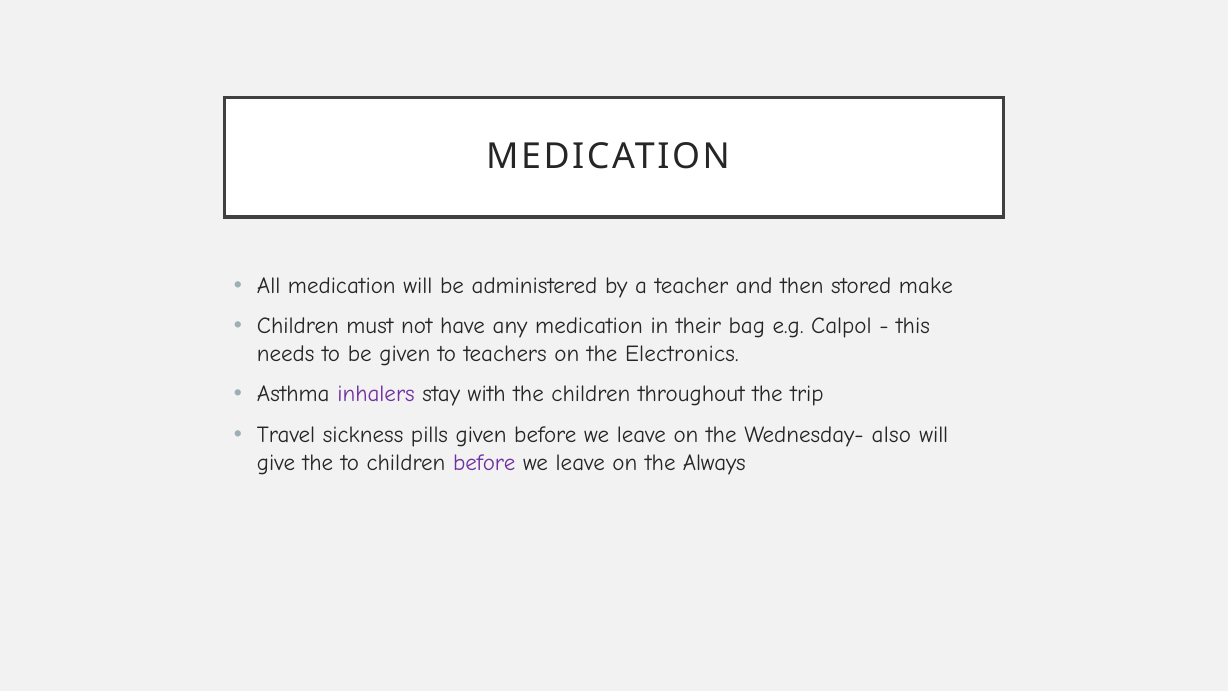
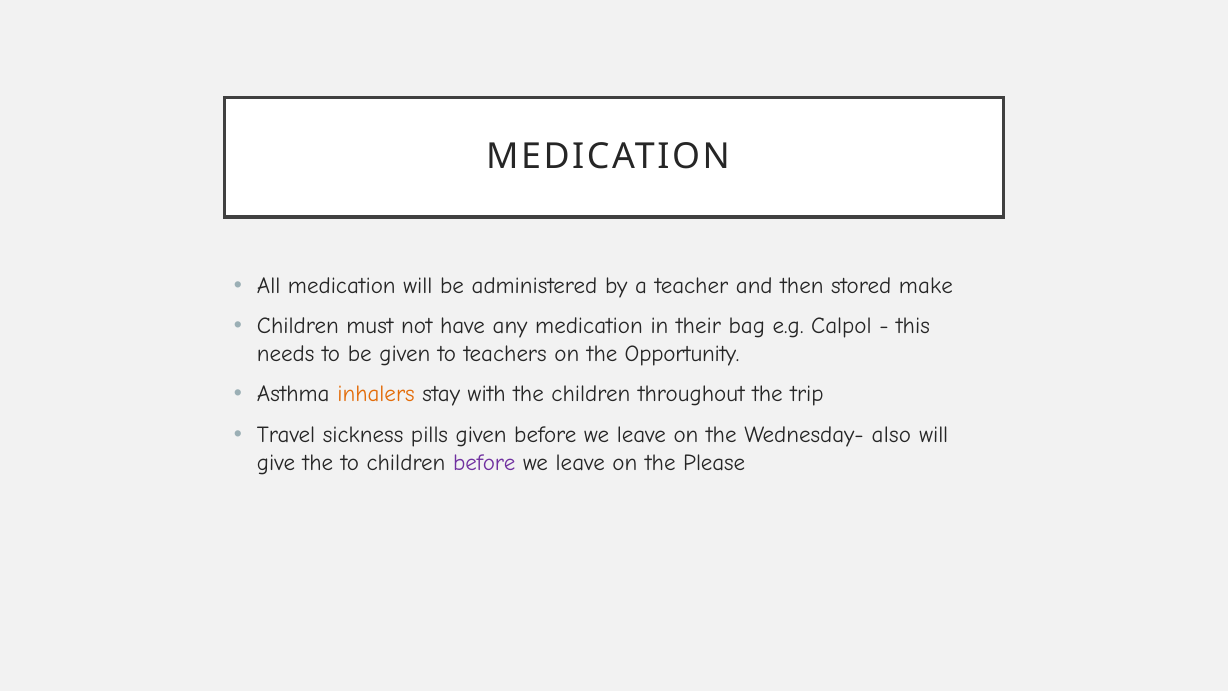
Electronics: Electronics -> Opportunity (682, 354)
inhalers colour: purple -> orange (376, 394)
Always: Always -> Please (714, 462)
